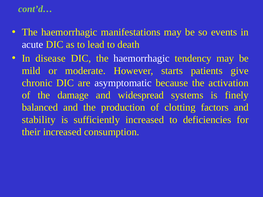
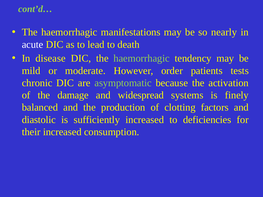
events: events -> nearly (224, 32)
haemorrhagic colour: white -> light green (142, 58)
starts: starts -> order (172, 71)
give: give -> tests (240, 71)
asymptomatic colour: white -> light green (123, 83)
stability: stability -> diastolic (39, 120)
